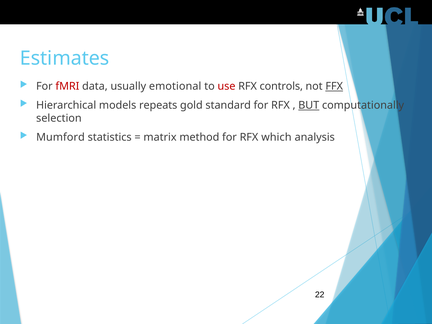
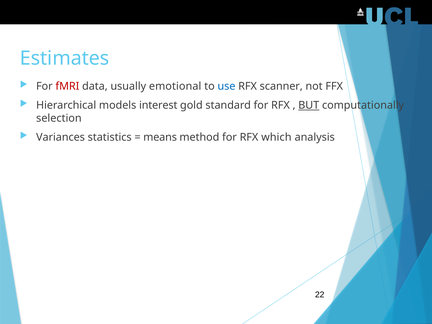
use colour: red -> blue (226, 86)
controls: controls -> scanner (281, 86)
FFX underline: present -> none (334, 86)
repeats: repeats -> interest (158, 105)
Mumford: Mumford -> Variances (61, 137)
matrix: matrix -> means (160, 137)
